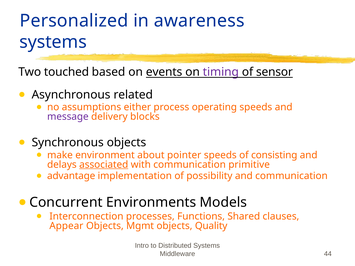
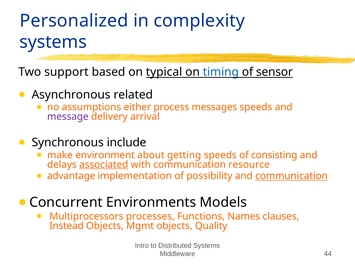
awareness: awareness -> complexity (199, 21)
touched: touched -> support (66, 72)
events: events -> typical (164, 72)
timing colour: purple -> blue (221, 72)
operating: operating -> messages (214, 107)
blocks: blocks -> arrival (145, 117)
Synchronous objects: objects -> include (127, 143)
pointer: pointer -> getting (184, 155)
primitive: primitive -> resource (249, 165)
communication underline: none -> present (291, 176)
Interconnection: Interconnection -> Multiprocessors (86, 217)
Shared: Shared -> Names (244, 217)
Appear: Appear -> Instead (66, 226)
